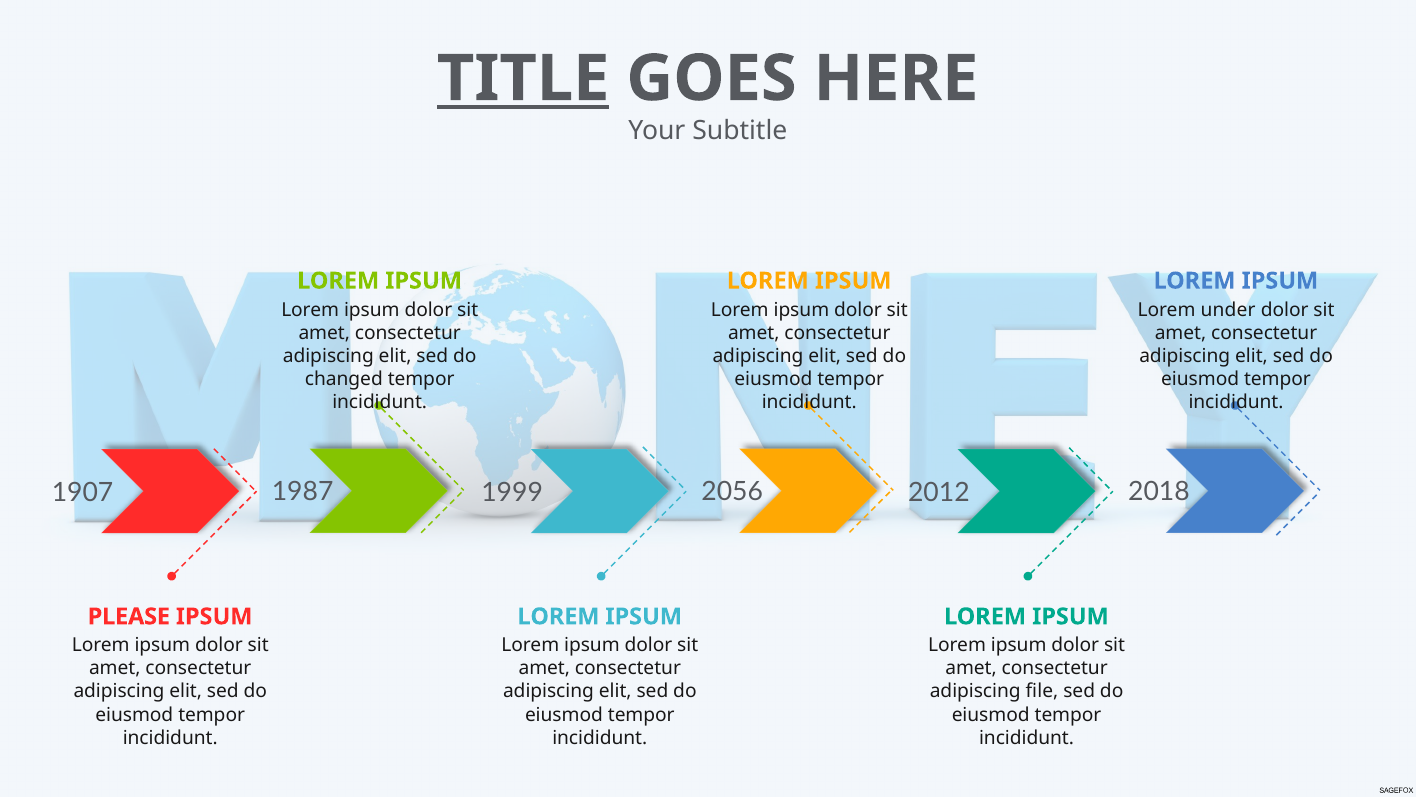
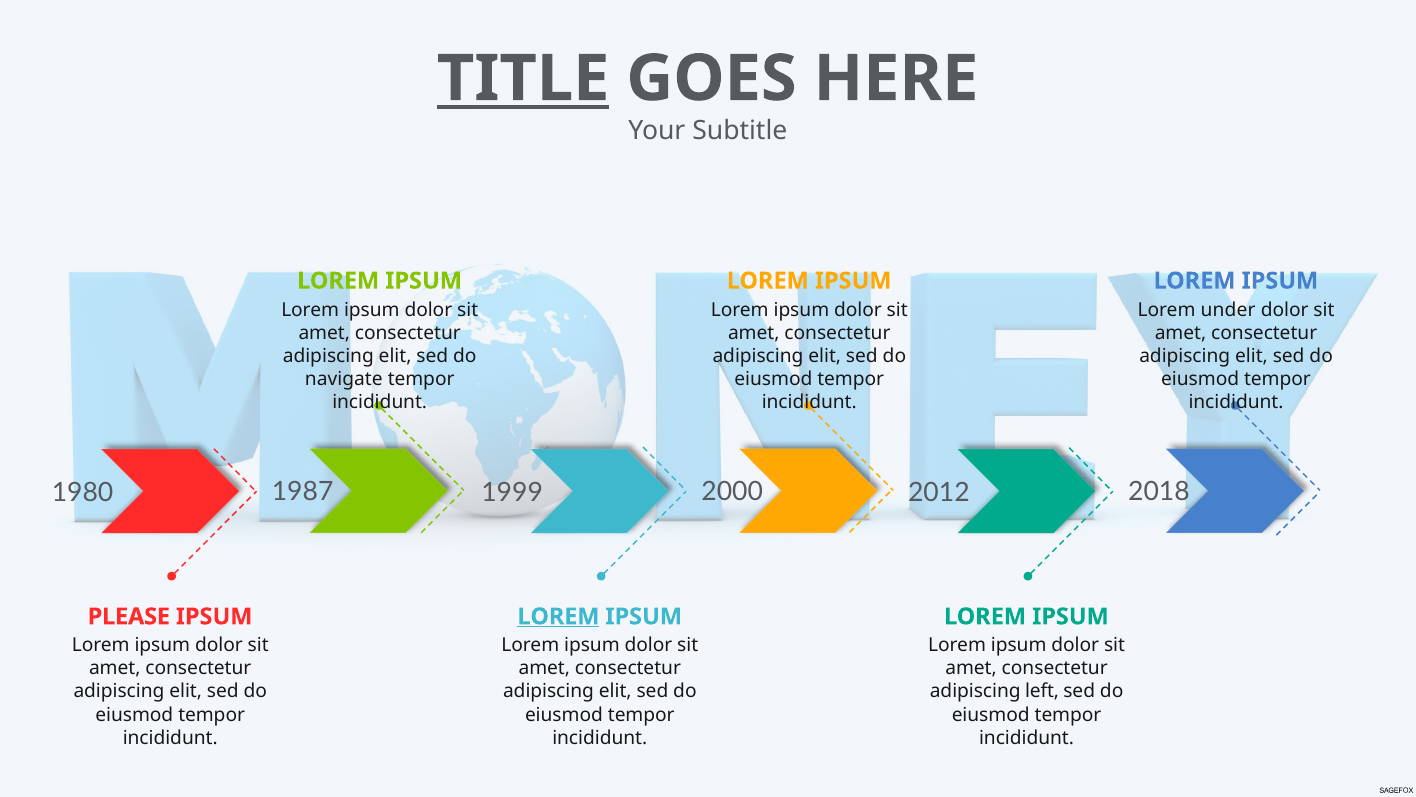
changed: changed -> navigate (344, 379)
1907: 1907 -> 1980 (83, 492)
2056: 2056 -> 2000 (732, 492)
LOREM underline: none -> present (558, 616)
file: file -> left (1042, 691)
